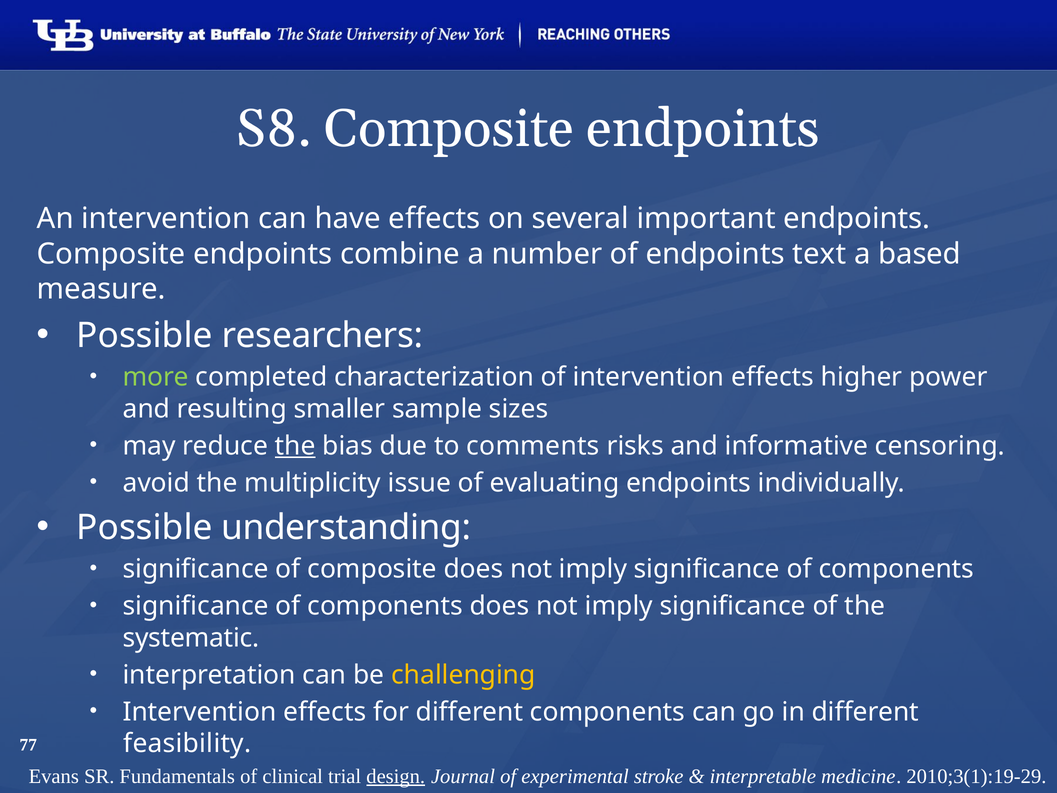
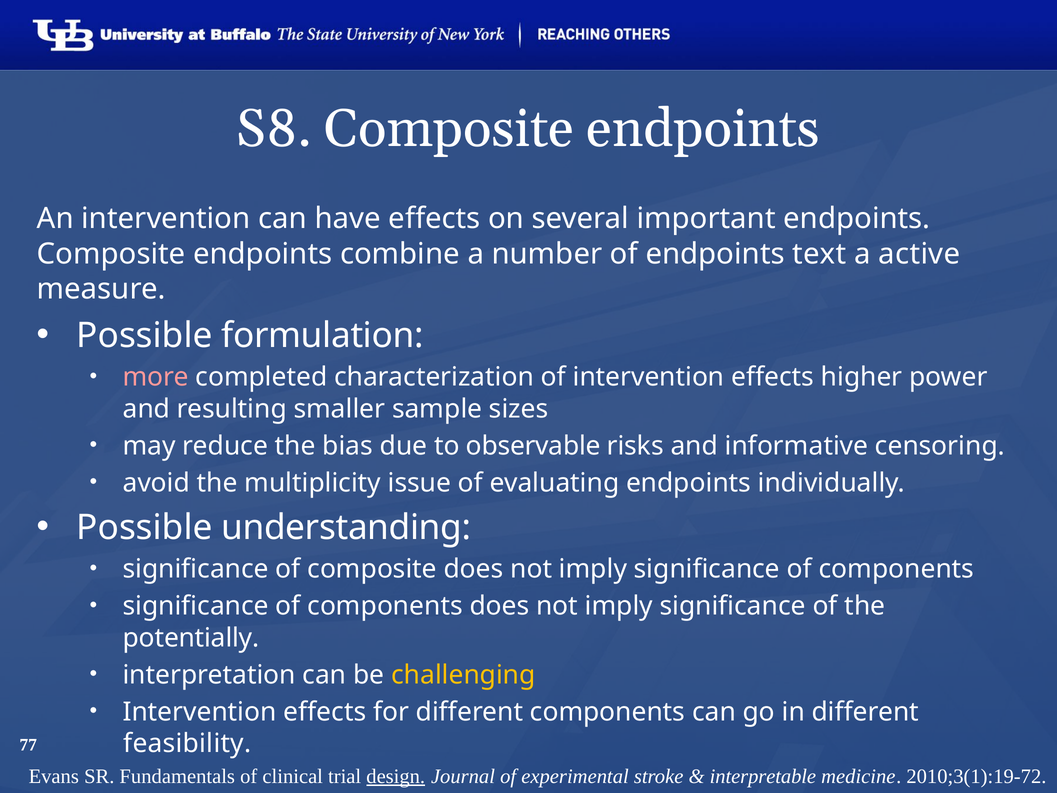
based: based -> active (919, 254)
researchers: researchers -> formulation (322, 335)
more colour: light green -> pink (156, 377)
the underline: present -> none (295, 446)
comments: comments -> observable (533, 446)
systematic: systematic -> potentially (191, 638)
2010;3(1):19-29: 2010;3(1):19-29 -> 2010;3(1):19-72 (976, 776)
